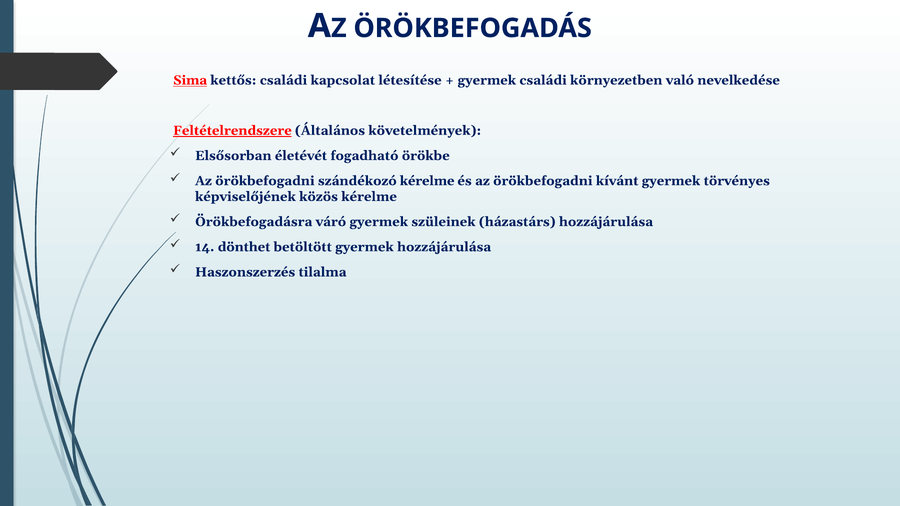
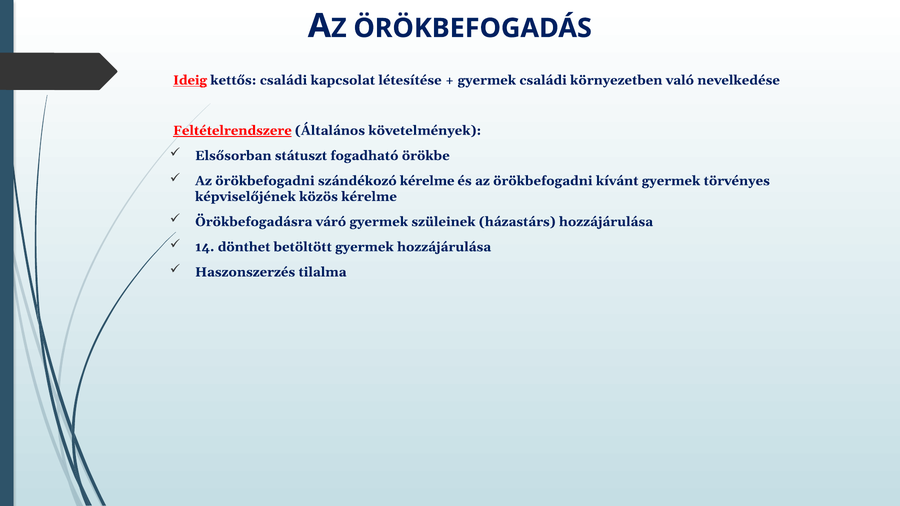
Sima: Sima -> Ideig (190, 80)
életévét: életévét -> státuszt (301, 156)
